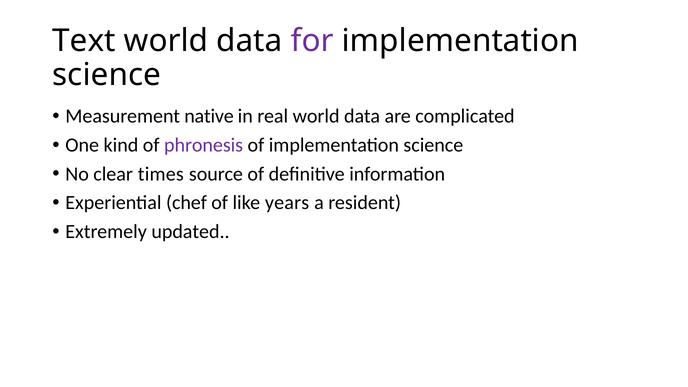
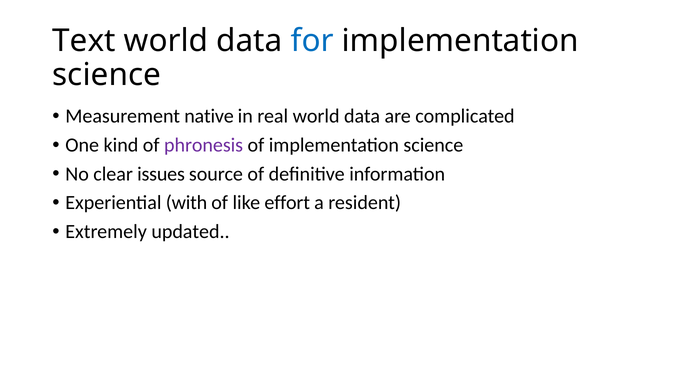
for colour: purple -> blue (312, 41)
times: times -> issues (161, 174)
chef: chef -> with (187, 203)
years: years -> effort (287, 203)
